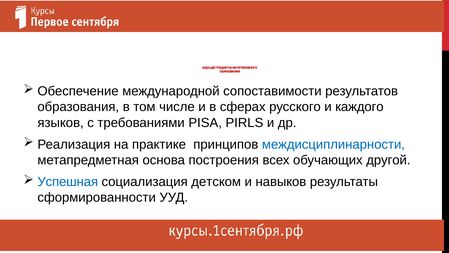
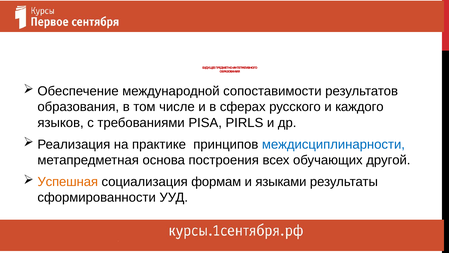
Успешная colour: blue -> orange (68, 182)
детском: детском -> формам (216, 182)
навыков: навыков -> языками (281, 182)
